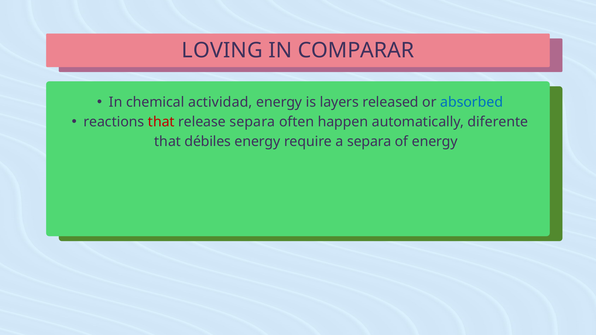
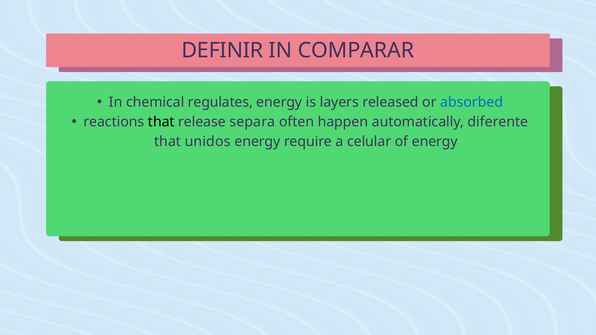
LOVING: LOVING -> DEFINIR (222, 50)
actividad: actividad -> regulates (220, 102)
that colour: red -> black (161, 122)
débiles: débiles -> unidos (208, 142)
a separa: separa -> celular (369, 142)
